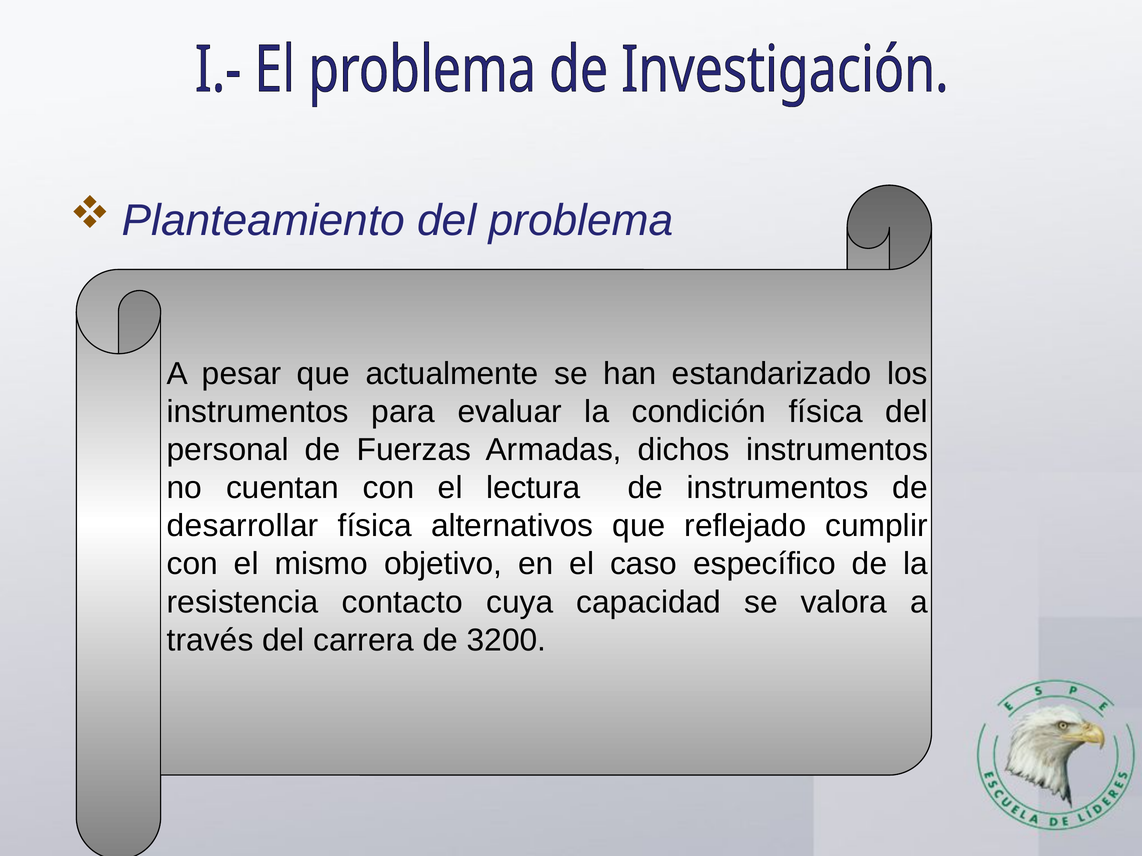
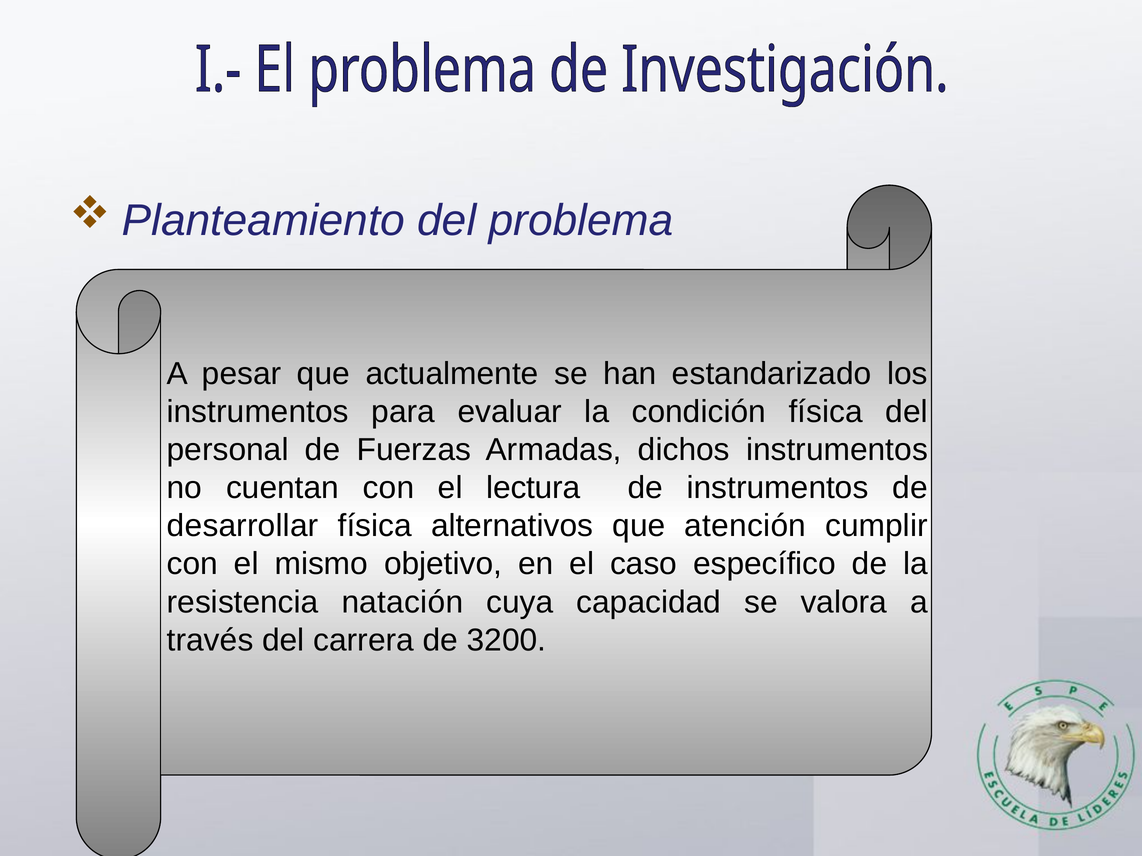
reflejado: reflejado -> atención (745, 526)
contacto: contacto -> natación (402, 602)
